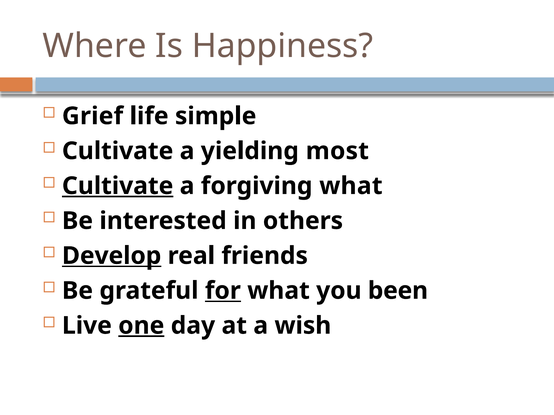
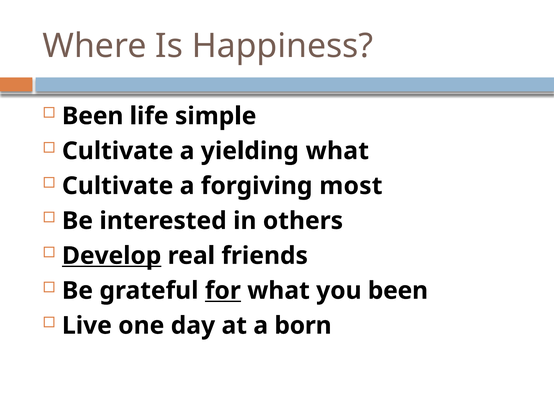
Grief: Grief -> Been (93, 116)
yielding most: most -> what (337, 151)
Cultivate underline: present -> none (118, 186)
forgiving what: what -> most (351, 186)
one underline: present -> none (141, 326)
wish: wish -> born (303, 326)
